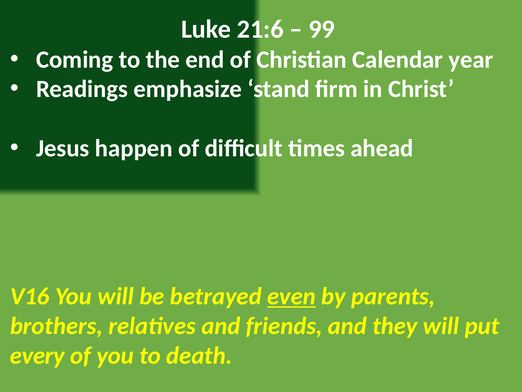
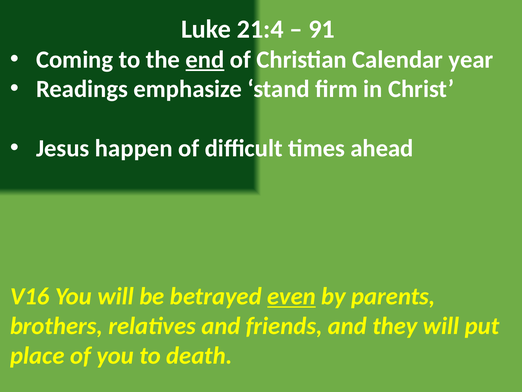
21:6: 21:6 -> 21:4 (260, 29)
99: 99 -> 91 (322, 29)
end underline: none -> present (205, 60)
every: every -> place (37, 355)
